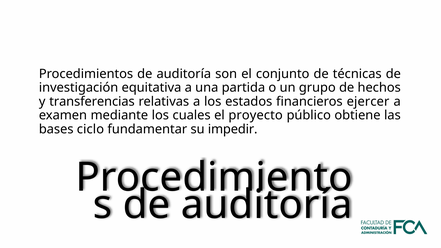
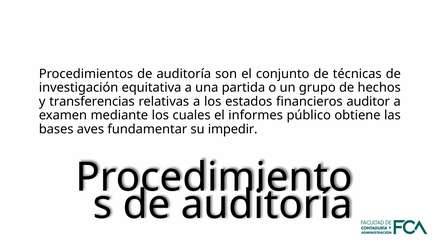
ejercer: ejercer -> auditor (368, 102)
proyecto: proyecto -> informes (256, 115)
ciclo: ciclo -> aves (90, 129)
